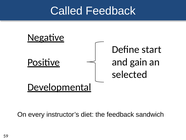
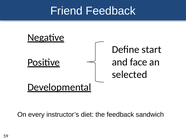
Called: Called -> Friend (66, 11)
gain: gain -> face (139, 62)
